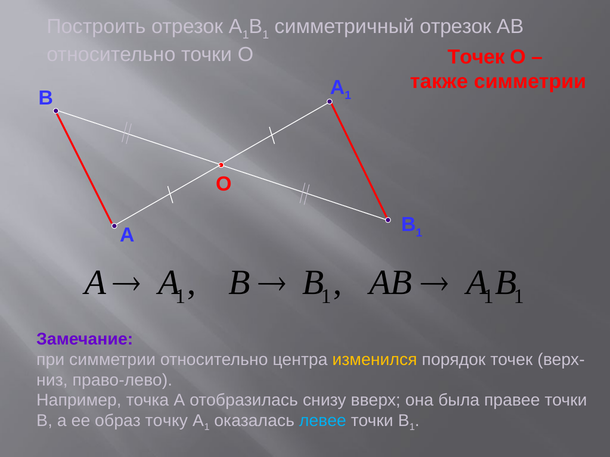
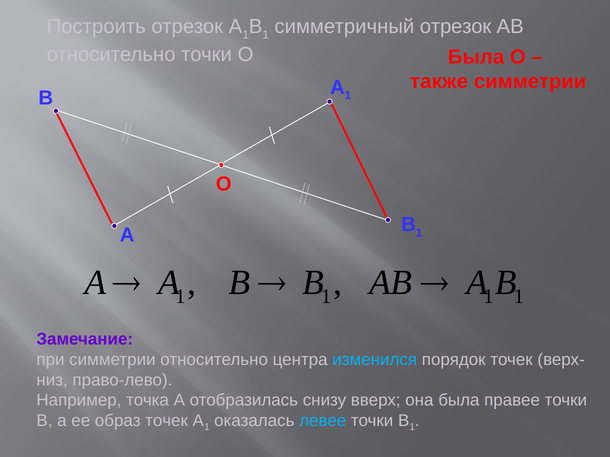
О Точек: Точек -> Была (476, 57)
изменился colour: yellow -> light blue (375, 360)
образ точку: точку -> точек (167, 421)
